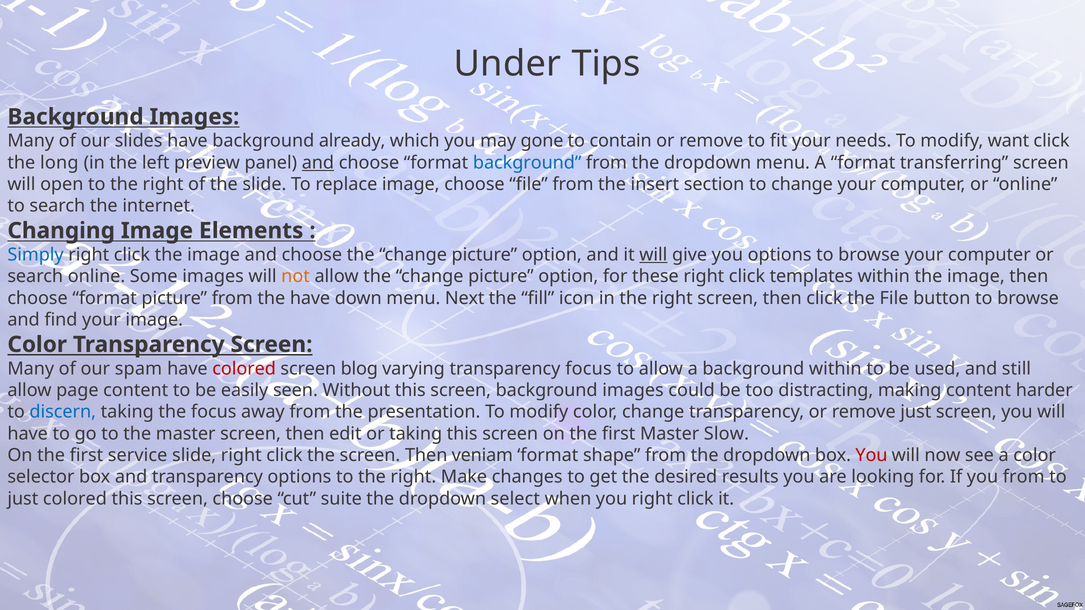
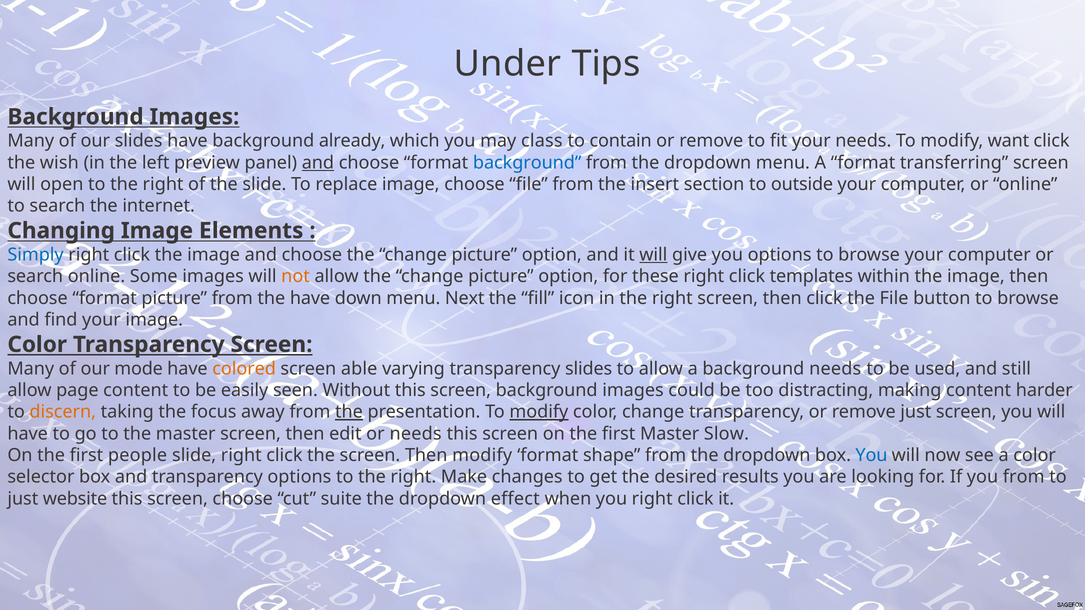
gone: gone -> class (542, 141)
long: long -> wish (59, 163)
to change: change -> outside (802, 184)
spam: spam -> mode (139, 369)
colored colour: red -> orange (244, 369)
blog: blog -> able (359, 369)
transparency focus: focus -> slides (589, 369)
background within: within -> needs (835, 369)
discern colour: blue -> orange (63, 412)
the underline: none -> present (349, 412)
modify underline: none -> present (539, 412)
or taking: taking -> needs (416, 434)
service: service -> people (138, 456)
Then veniam: veniam -> modify (482, 456)
You colour: red -> blue (871, 456)
just colored: colored -> website (75, 499)
select: select -> effect (515, 499)
